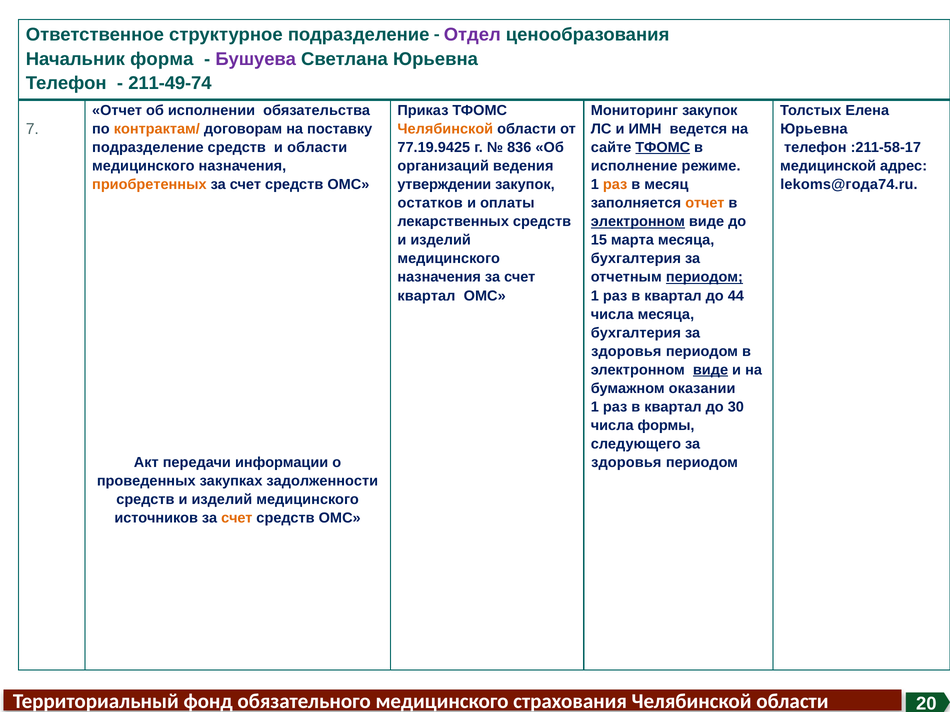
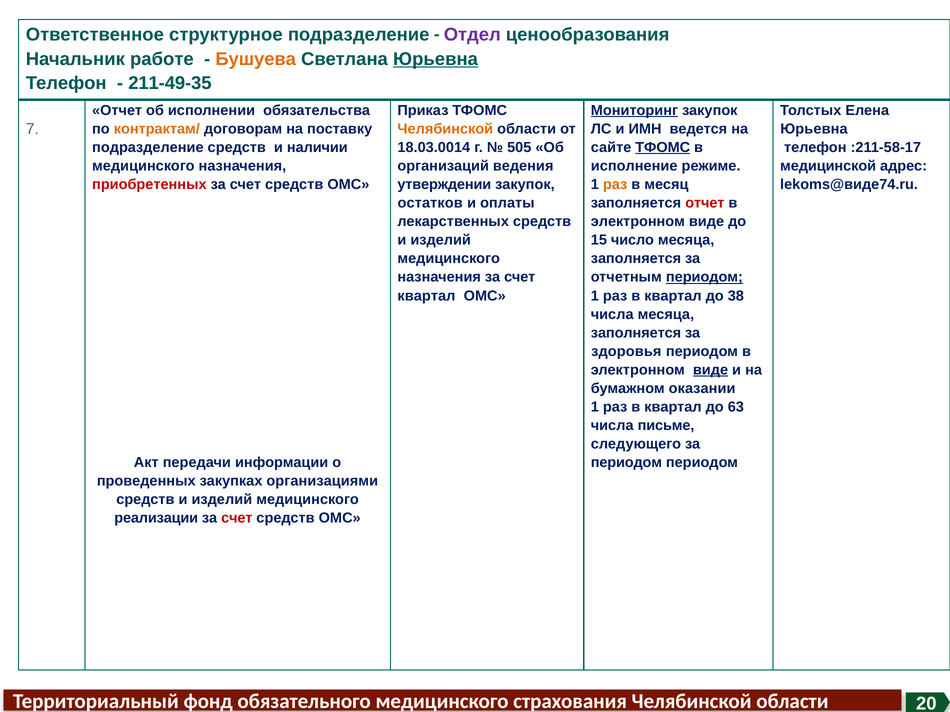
форма: форма -> работе (162, 59)
Бушуева colour: purple -> orange (256, 59)
Юрьевна underline: none -> present (436, 59)
211-49-74: 211-49-74 -> 211-49-35 (170, 83)
Мониторинг underline: none -> present (634, 110)
и области: области -> наличии (317, 148)
77.19.9425: 77.19.9425 -> 18.03.0014 (434, 148)
836: 836 -> 505 (519, 148)
приобретенных colour: orange -> red (149, 185)
lekoms@года74.ru: lekoms@года74.ru -> lekoms@виде74.ru (849, 185)
отчет colour: orange -> red (705, 203)
электронном underline: present -> none (638, 222)
марта: марта -> число (632, 240)
бухгалтерия: бухгалтерия -> заполняется (636, 259)
44: 44 -> 38 (736, 296)
бухгалтерия: бухгалтерия -> заполняется (636, 333)
30: 30 -> 63 (736, 407)
формы: формы -> письме (666, 426)
здоровья: здоровья -> периодом (626, 463)
задолженности: задолженности -> организациями (322, 481)
источников: источников -> реализации (156, 519)
счет colour: orange -> red (237, 519)
